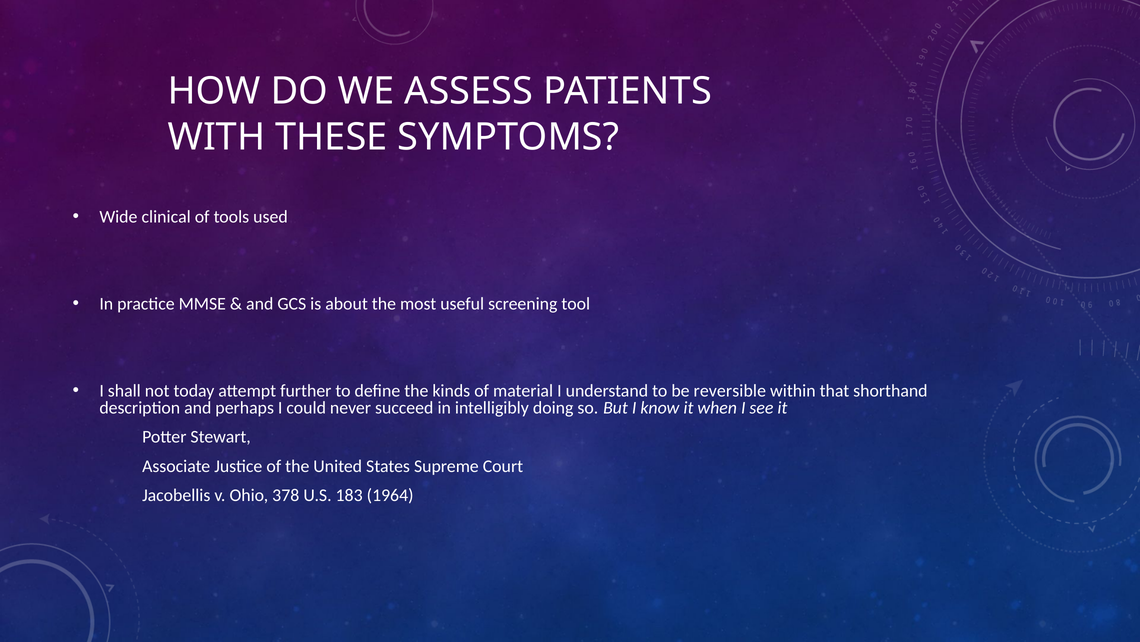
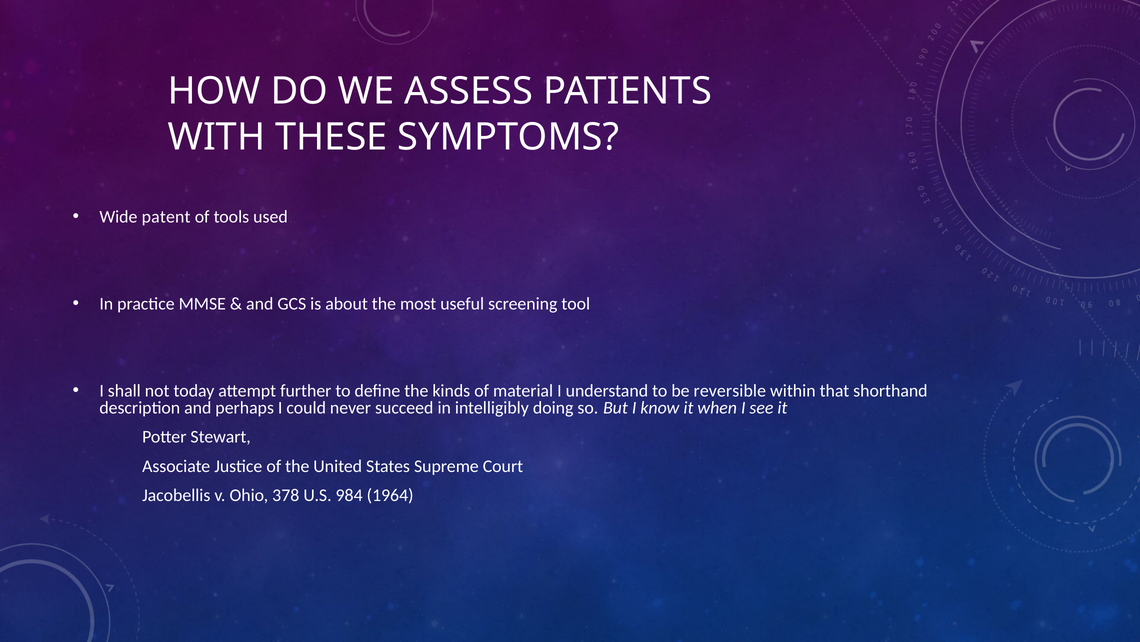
clinical: clinical -> patent (166, 217)
183: 183 -> 984 (349, 495)
